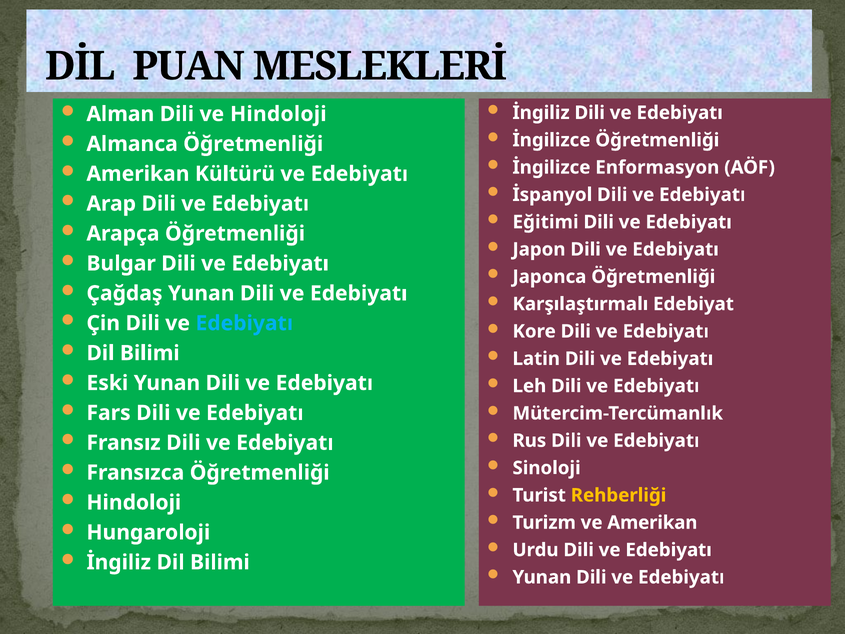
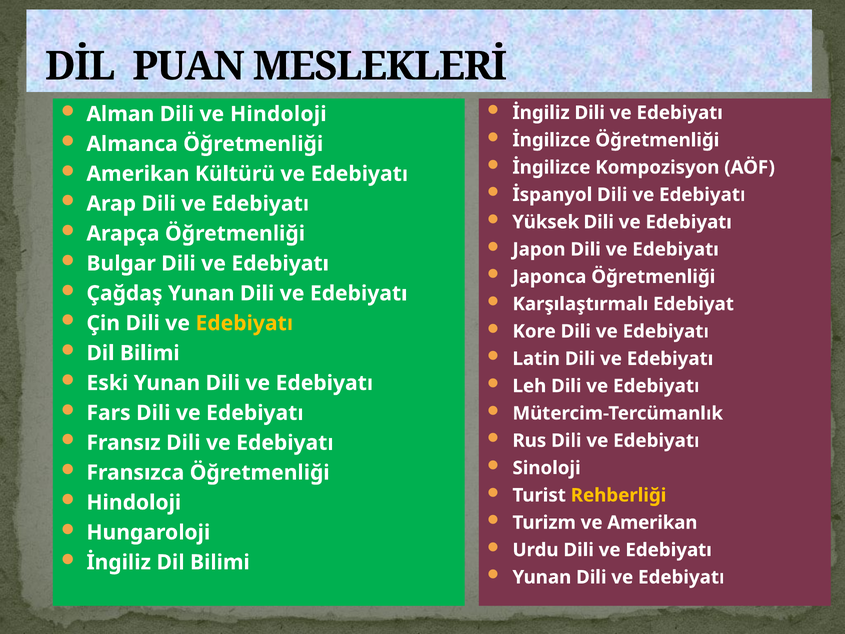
Enformasyon: Enformasyon -> Kompozisyon (657, 167)
Eğitimi: Eğitimi -> Yüksek (546, 222)
Edebiyatı colour: light blue -> yellow (244, 323)
